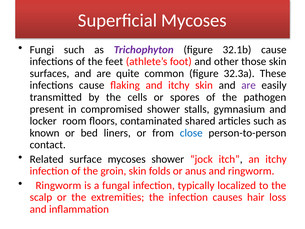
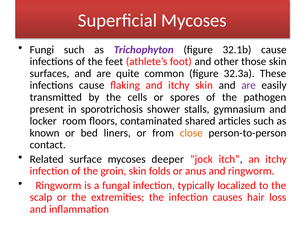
compromised: compromised -> sporotrichosis (112, 109)
close colour: blue -> orange (191, 133)
mycoses shower: shower -> deeper (168, 159)
